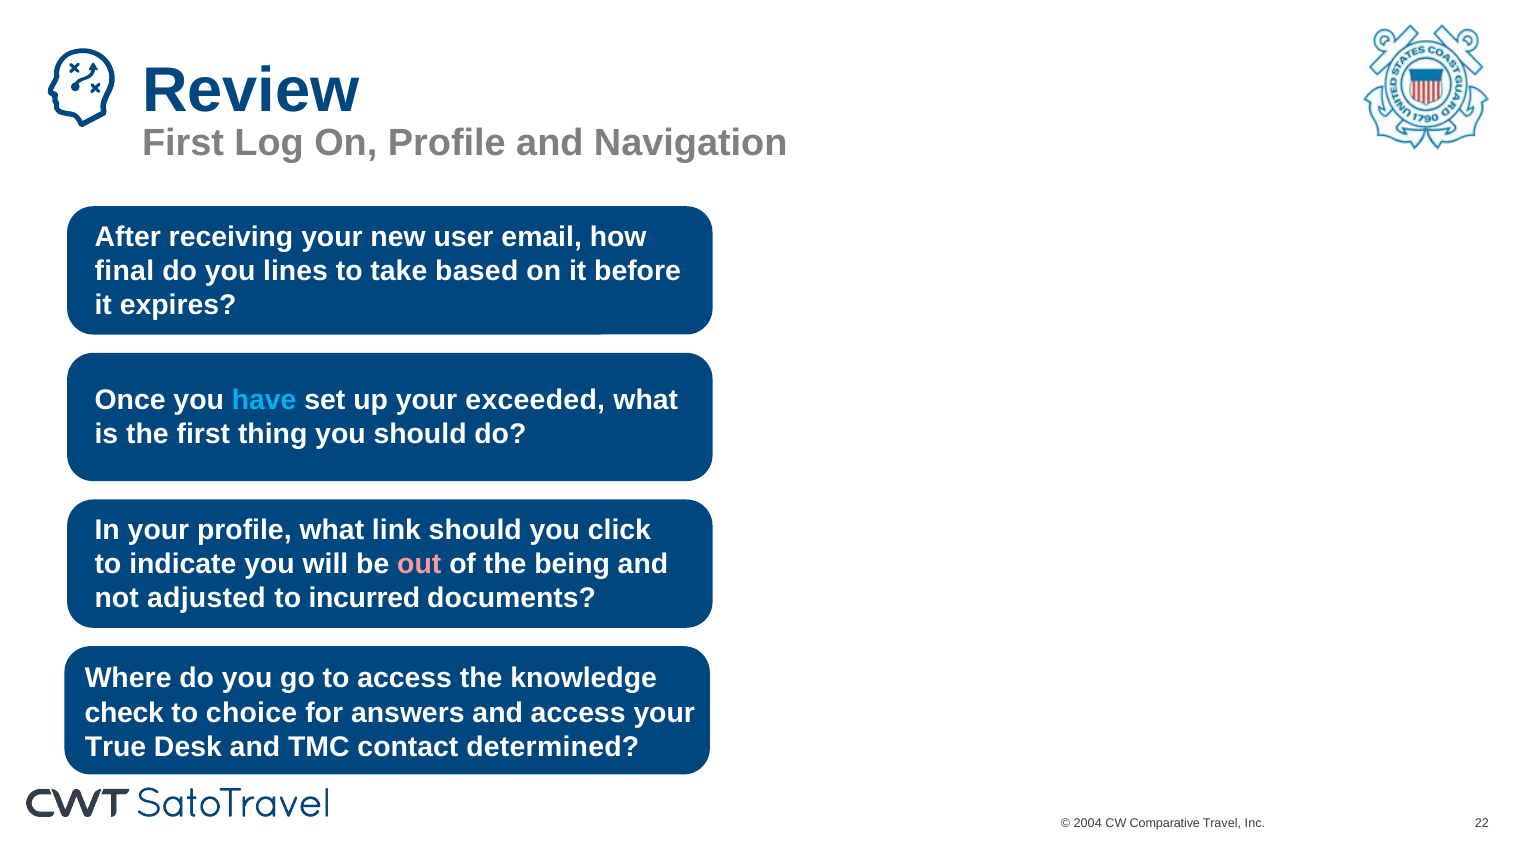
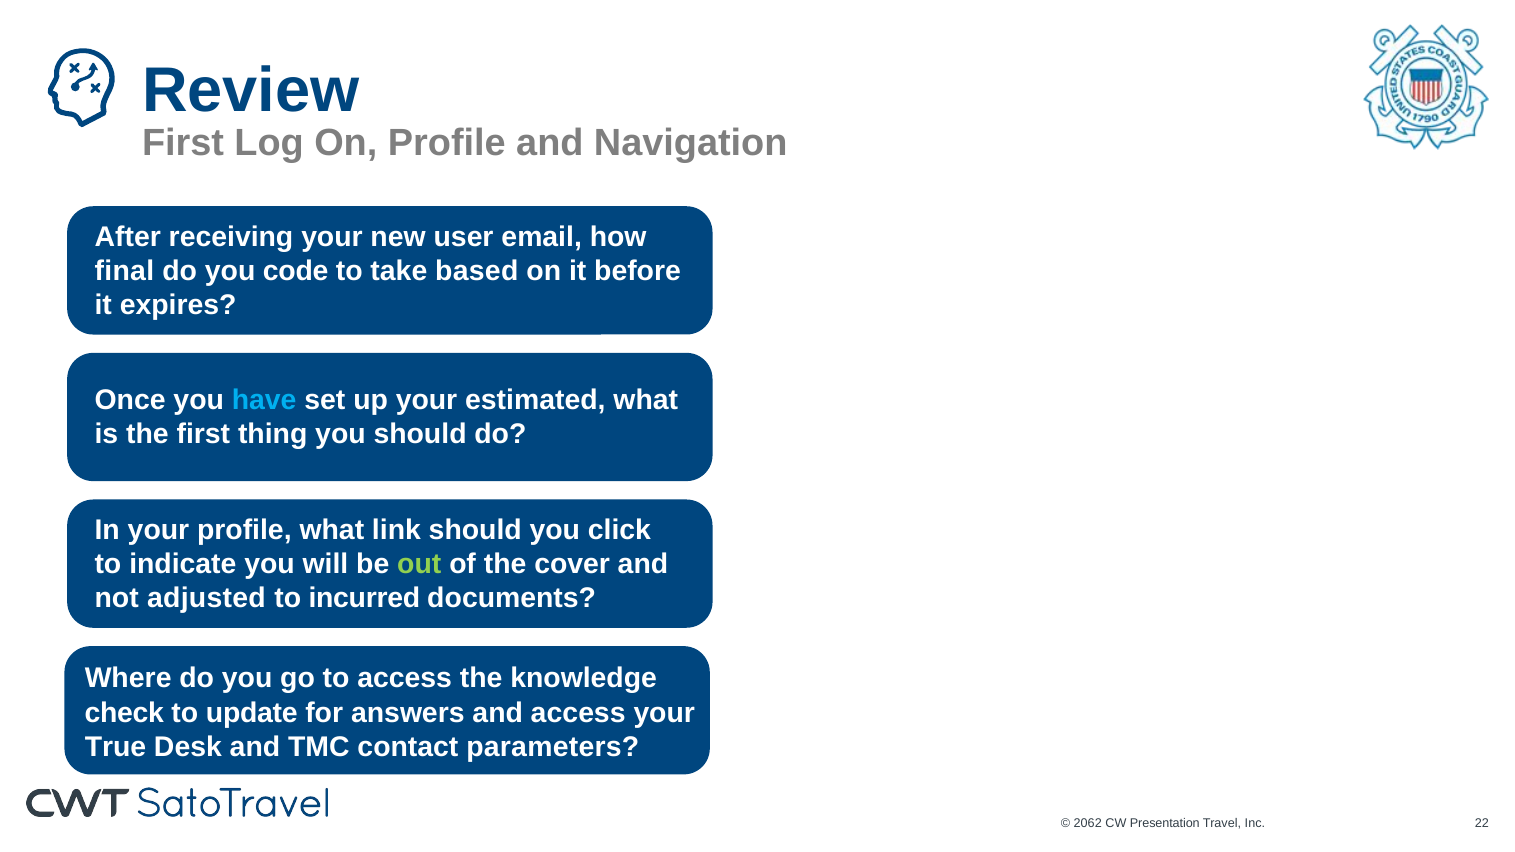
lines: lines -> code (296, 271)
exceeded: exceeded -> estimated (535, 401)
out colour: pink -> light green (419, 564)
being: being -> cover (572, 564)
choice: choice -> update (252, 713)
determined: determined -> parameters (553, 747)
2004: 2004 -> 2062 (1088, 823)
Comparative: Comparative -> Presentation (1165, 823)
